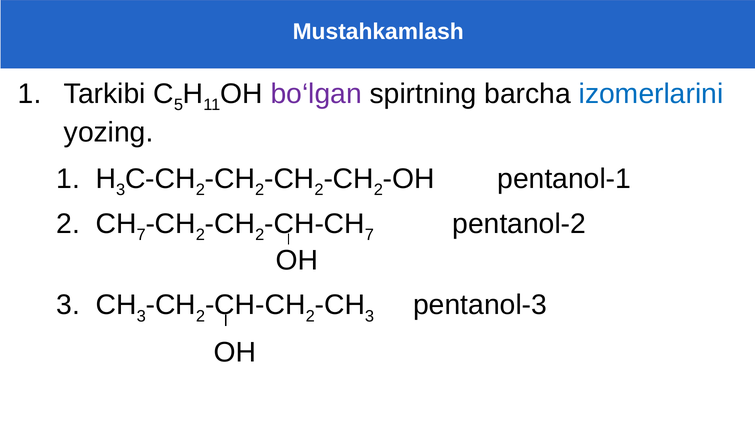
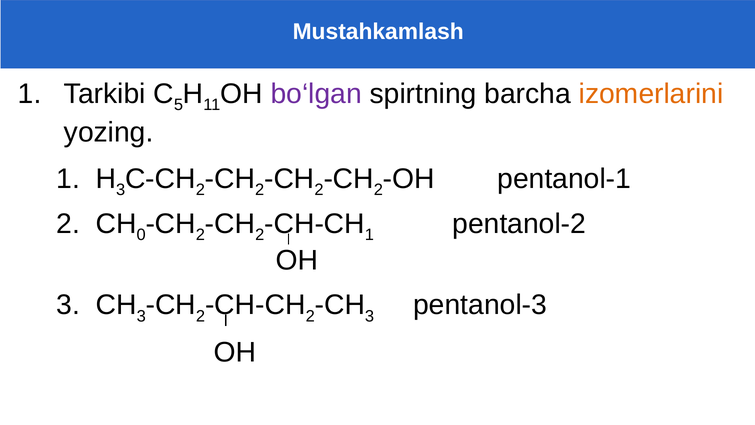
izomerlarini colour: blue -> orange (651, 94)
7: 7 -> 0 (141, 235)
7: 7 -> 1 (369, 235)
